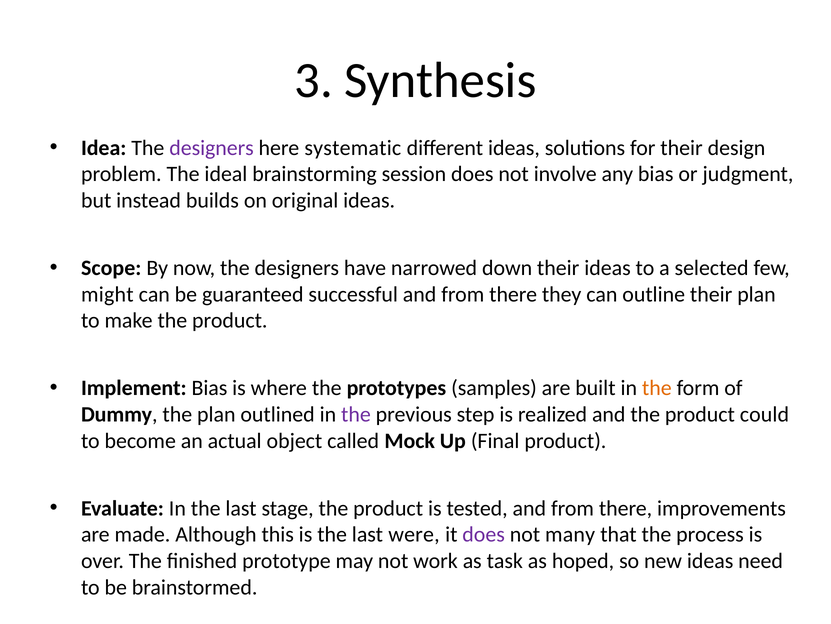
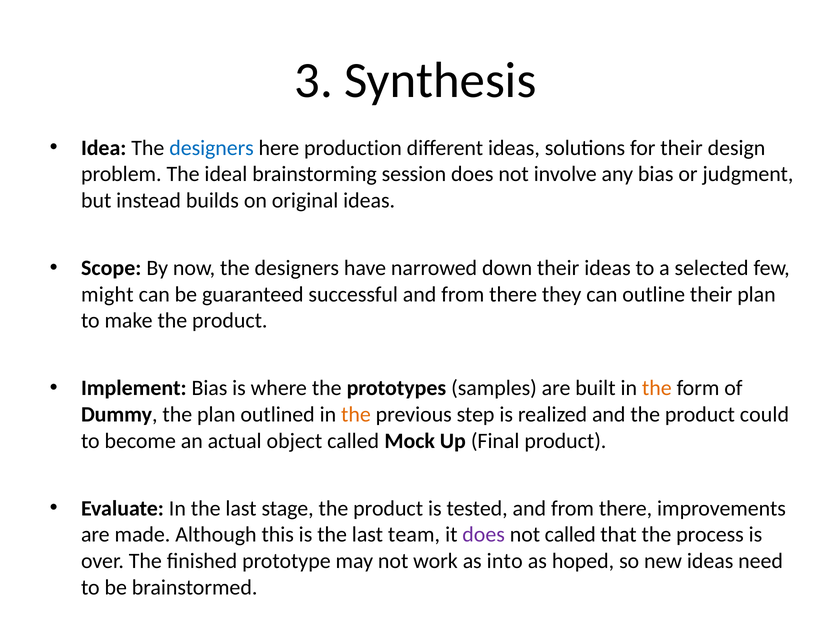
designers colour: purple -> blue (212, 148)
systematic: systematic -> production (353, 148)
the colour: purple -> orange (356, 414)
were: were -> team (414, 534)
not many: many -> called (570, 534)
task: task -> into (505, 560)
